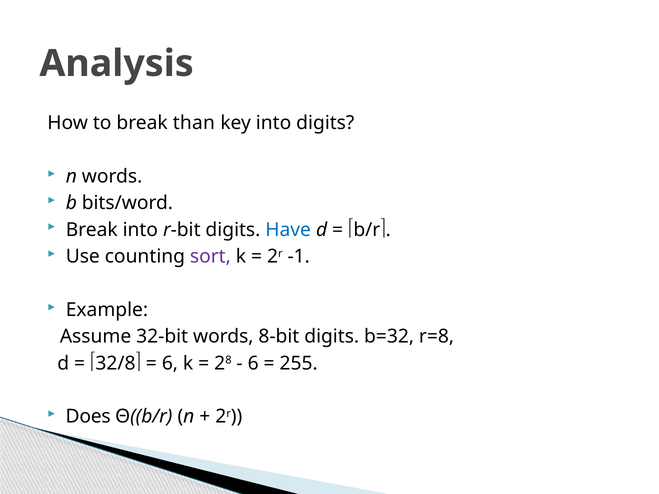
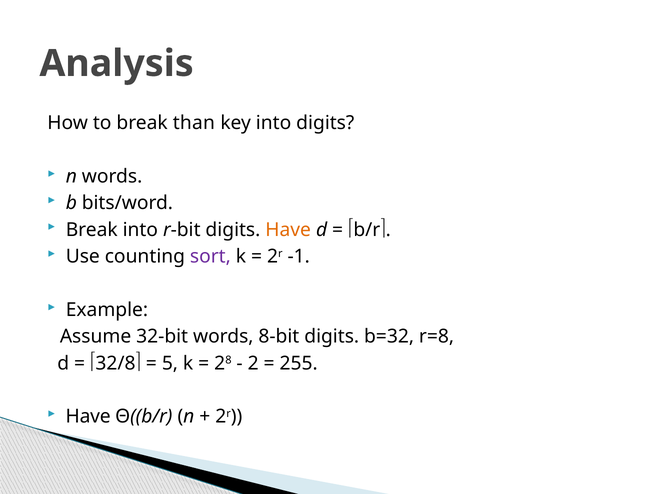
Have colour: blue -> orange (288, 230)
6: 6 -> 5 (170, 363)
6: 6 -> 2 (253, 363)
Does: Does -> Have (88, 417)
